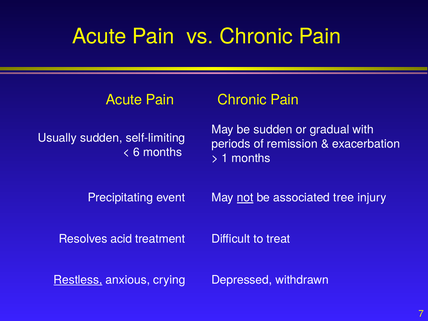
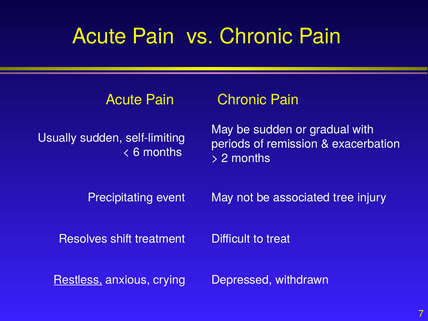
1: 1 -> 2 (225, 158)
not underline: present -> none (245, 198)
acid: acid -> shift (121, 239)
